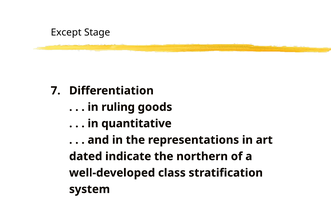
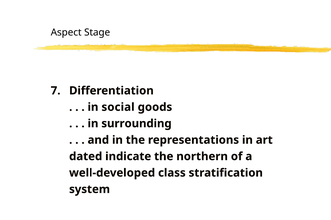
Except: Except -> Aspect (66, 33)
ruling: ruling -> social (118, 107)
quantitative: quantitative -> surrounding (136, 124)
